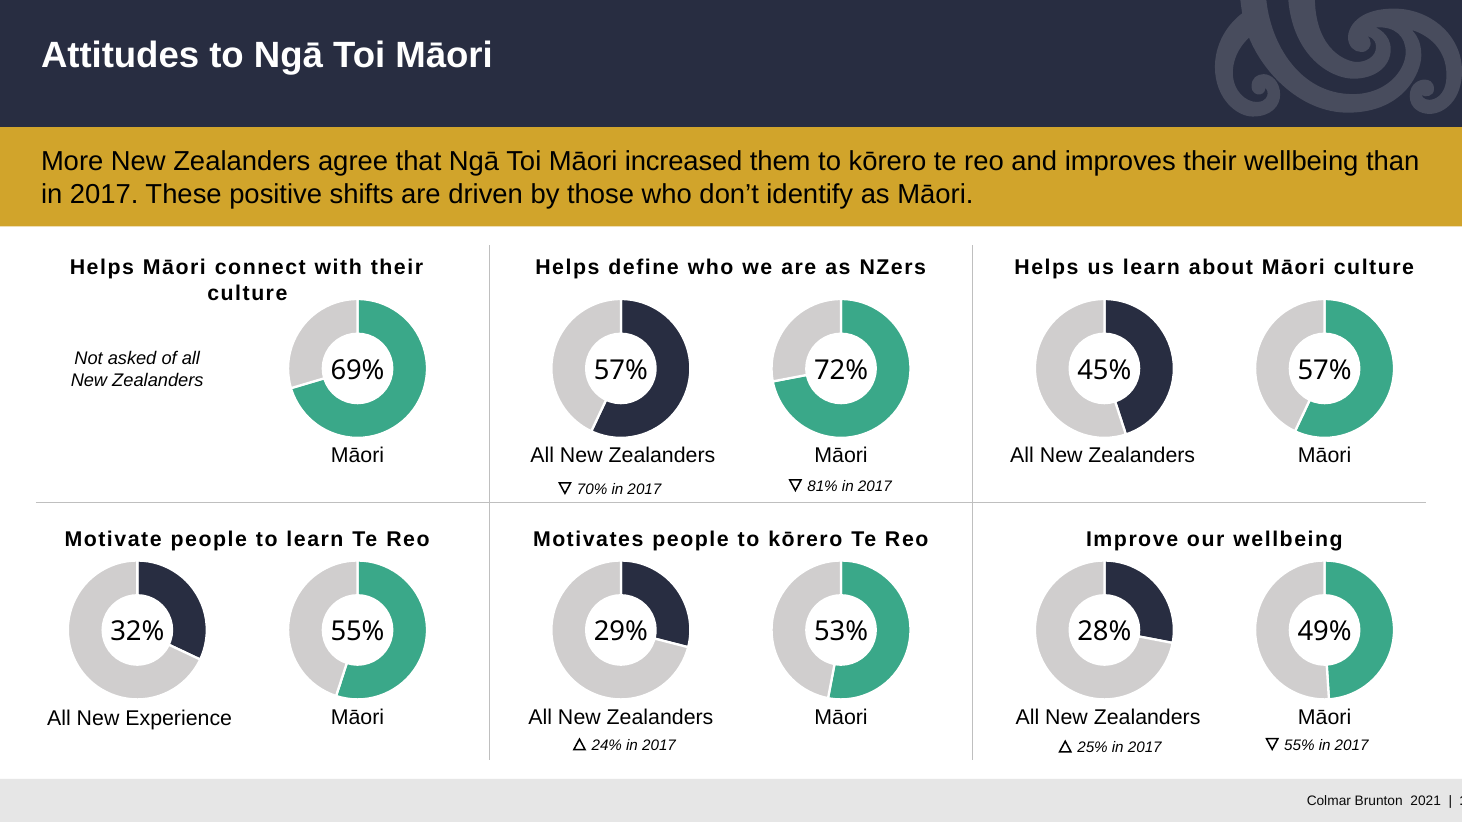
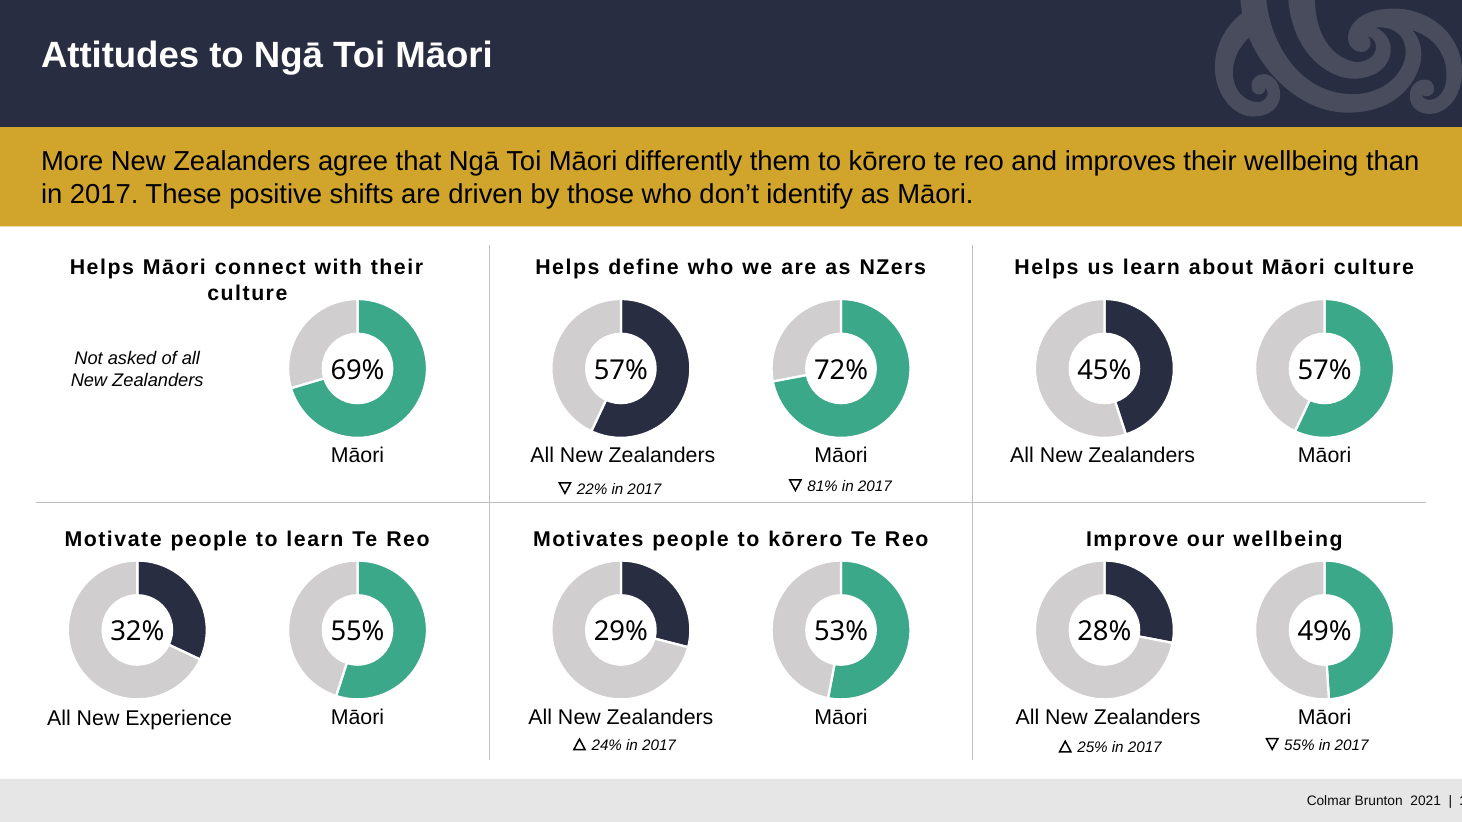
increased: increased -> differently (684, 161)
70%: 70% -> 22% (592, 489)
